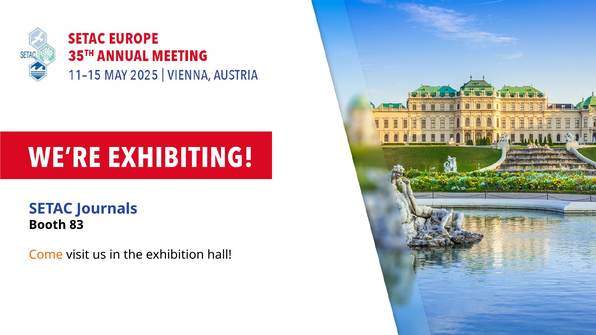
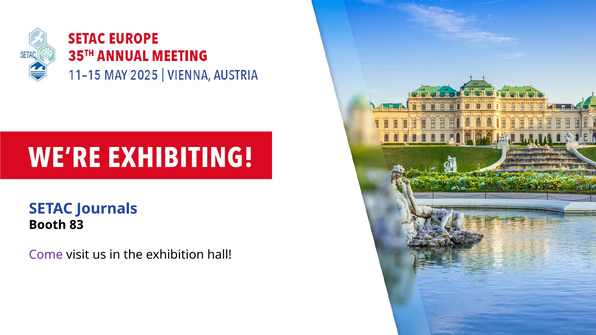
Come colour: orange -> purple (46, 255)
